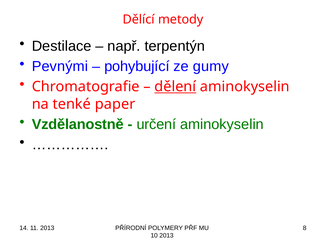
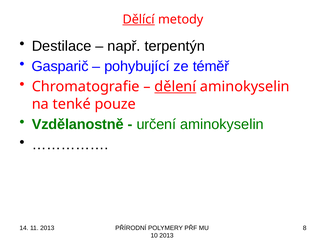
Dělící underline: none -> present (139, 19)
Pevnými: Pevnými -> Gasparič (60, 67)
gumy: gumy -> téměř (211, 67)
paper: paper -> pouze (115, 104)
